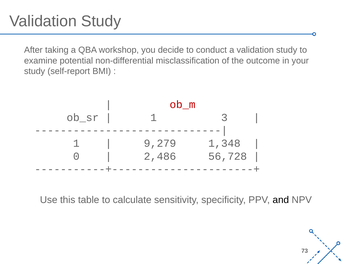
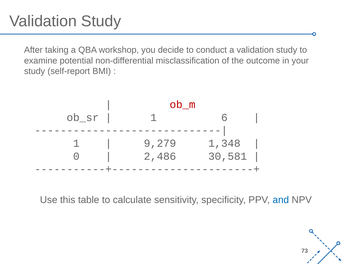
3: 3 -> 6 (224, 118)
56,728: 56,728 -> 30,581 (228, 156)
and colour: black -> blue (281, 200)
